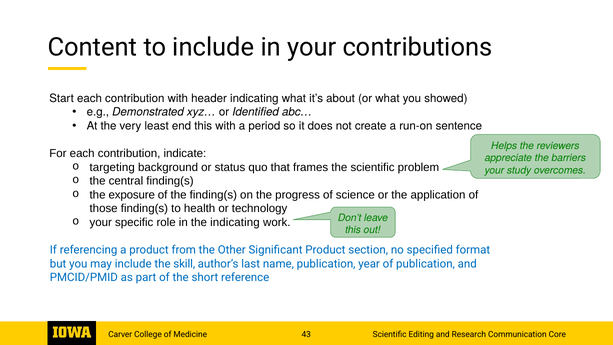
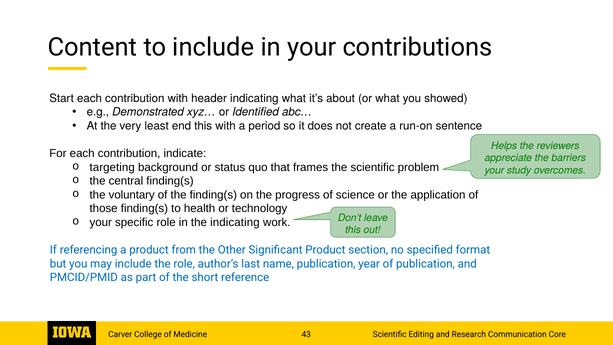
exposure: exposure -> voluntary (132, 195)
the skill: skill -> role (184, 264)
